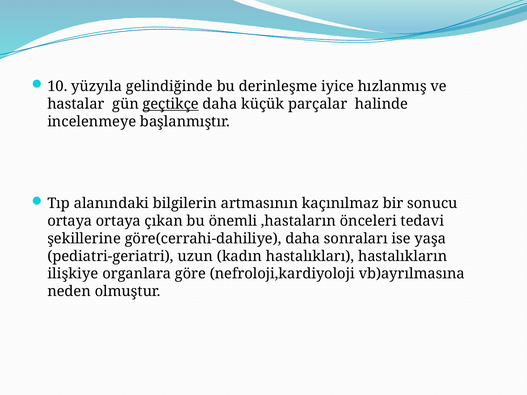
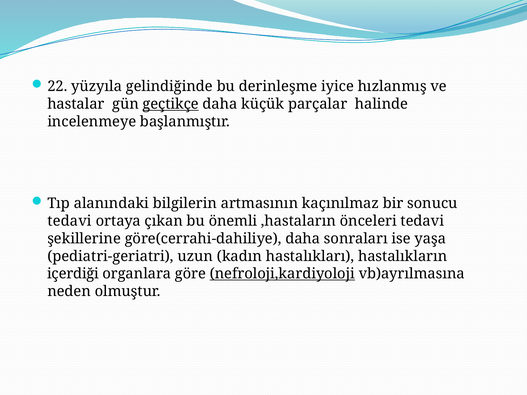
10: 10 -> 22 (57, 86)
ortaya: ortaya -> tedavi (70, 221)
ilişkiye: ilişkiye -> içerdiği (73, 274)
nefroloji,kardiyoloji underline: none -> present (282, 274)
